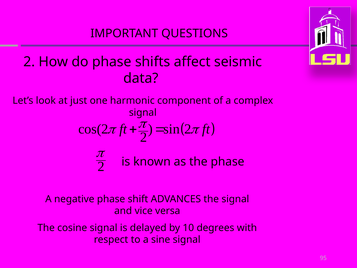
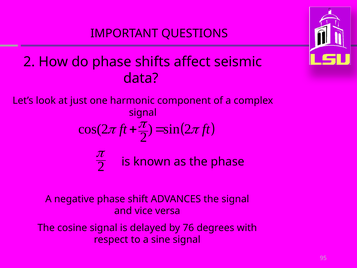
10: 10 -> 76 (188, 228)
